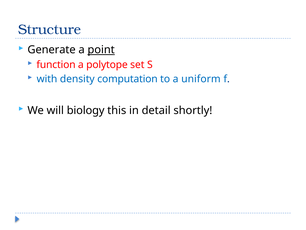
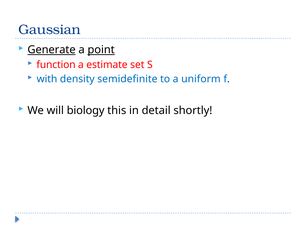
Structure: Structure -> Gaussian (49, 30)
Generate underline: none -> present (52, 50)
polytope: polytope -> estimate (107, 65)
computation: computation -> semidefinite (127, 79)
